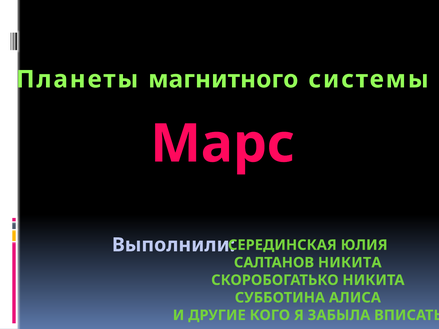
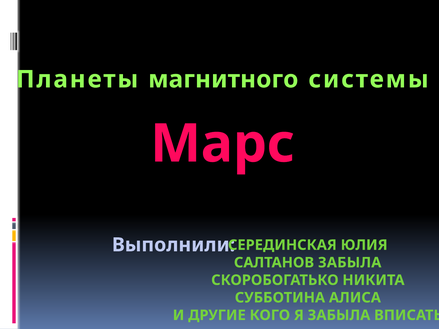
САЛТАНОВ НИКИТА: НИКИТА -> ЗАБЫЛА (350, 263)
